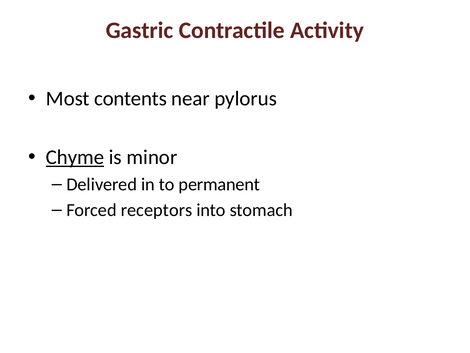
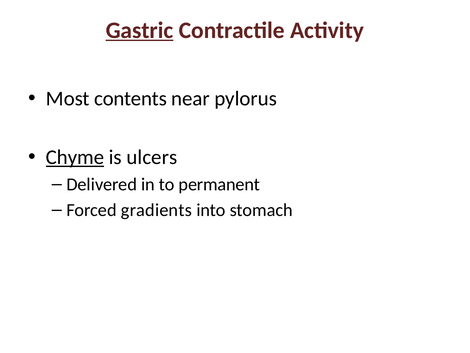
Gastric underline: none -> present (140, 30)
minor: minor -> ulcers (152, 157)
receptors: receptors -> gradients (156, 210)
